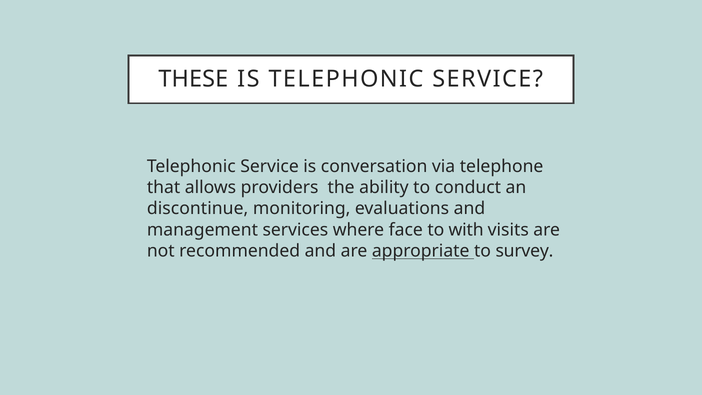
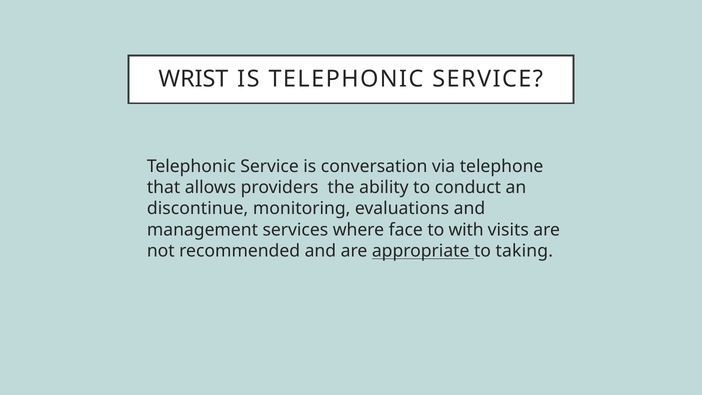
THESE: THESE -> WRIST (193, 79)
survey: survey -> taking (524, 251)
